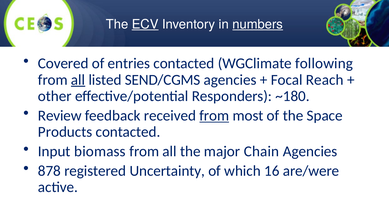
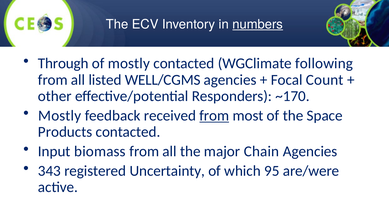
ECV underline: present -> none (145, 24)
Covered: Covered -> Through (63, 63)
of entries: entries -> mostly (129, 63)
all underline: present -> none (78, 80)
SEND/CGMS: SEND/CGMS -> WELL/CGMS (163, 80)
Reach: Reach -> Count (325, 80)
~180: ~180 -> ~170 (293, 96)
Review: Review -> Mostly (60, 115)
878: 878 -> 343 (49, 171)
16: 16 -> 95 (272, 171)
